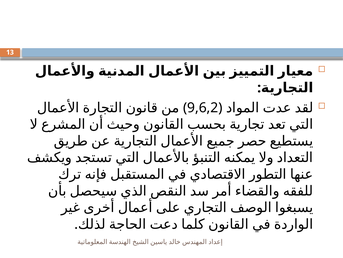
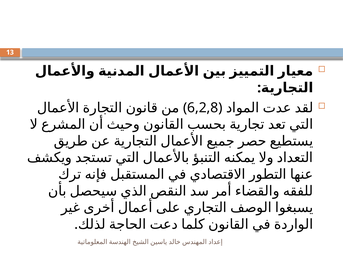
9,6,2: 9,6,2 -> 6,2,8 (203, 107)
